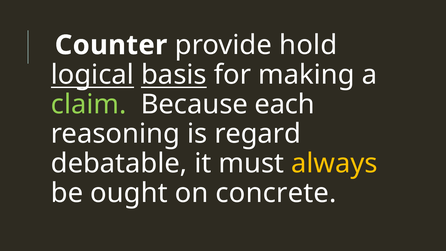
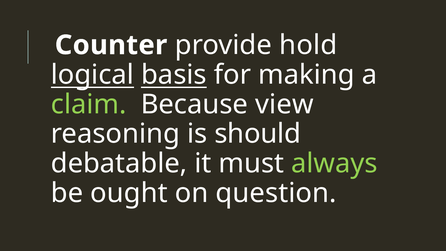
each: each -> view (284, 104)
regard: regard -> should (258, 134)
always colour: yellow -> light green (334, 163)
concrete: concrete -> question (276, 193)
